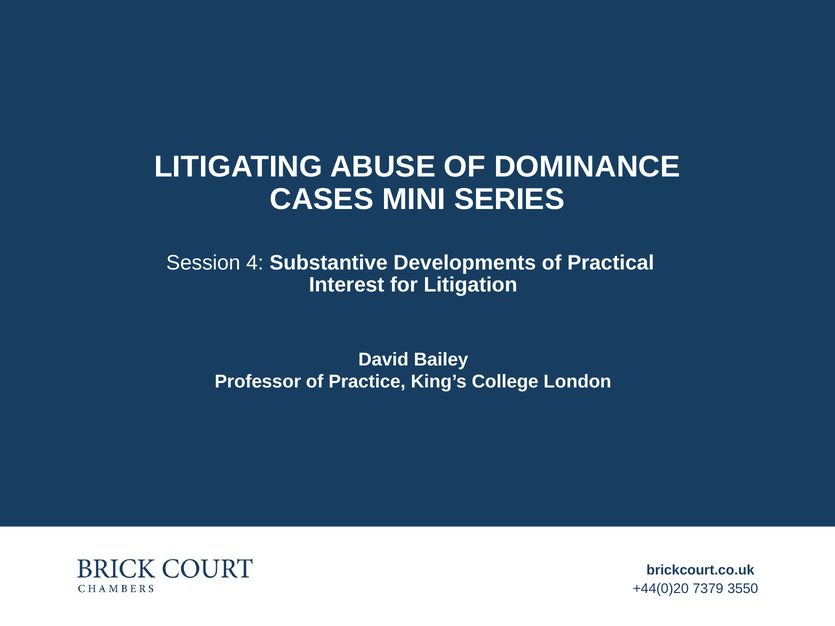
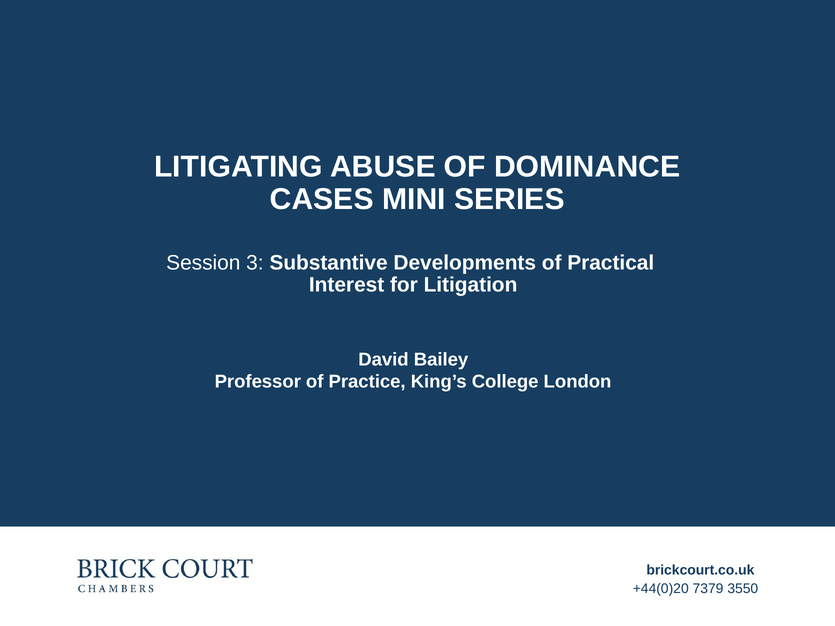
4: 4 -> 3 (255, 263)
